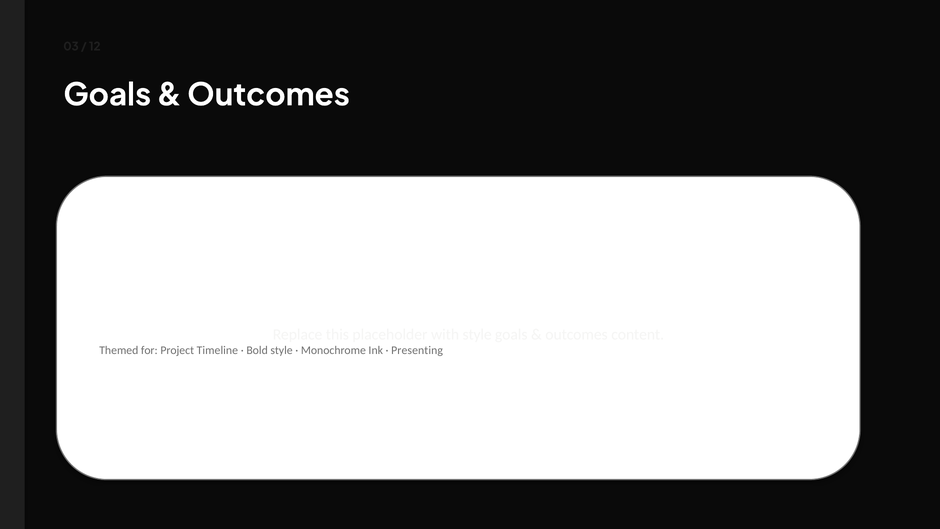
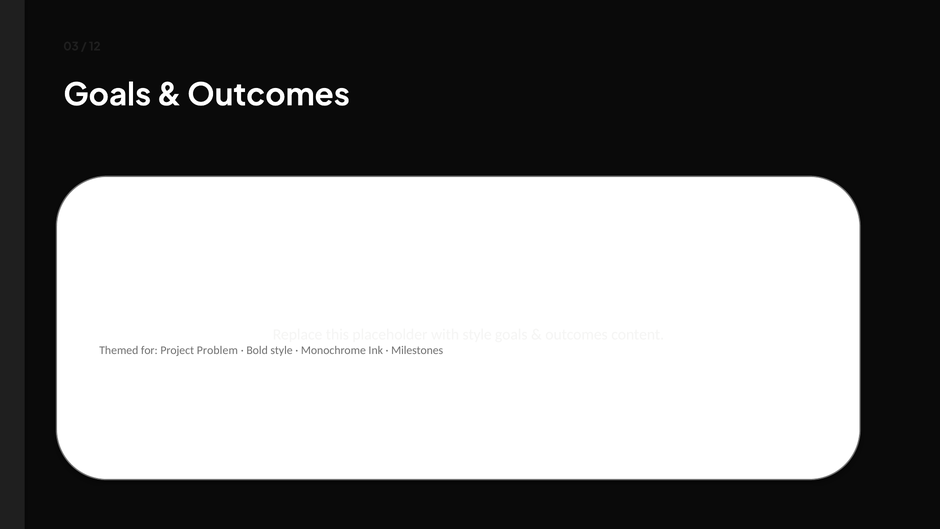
Timeline: Timeline -> Problem (217, 350)
Presenting: Presenting -> Milestones (417, 350)
